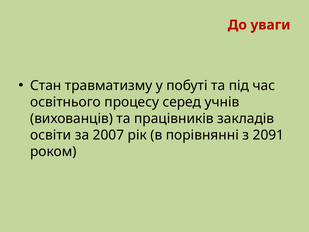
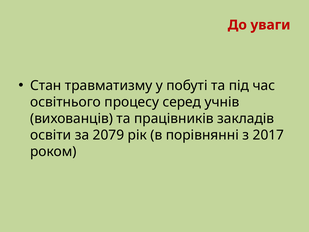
2007: 2007 -> 2079 (108, 135)
2091: 2091 -> 2017 (268, 135)
